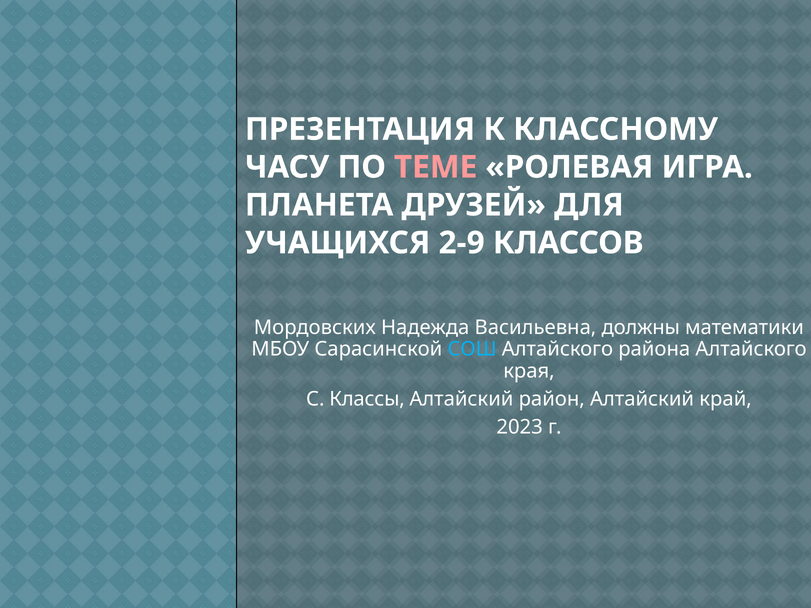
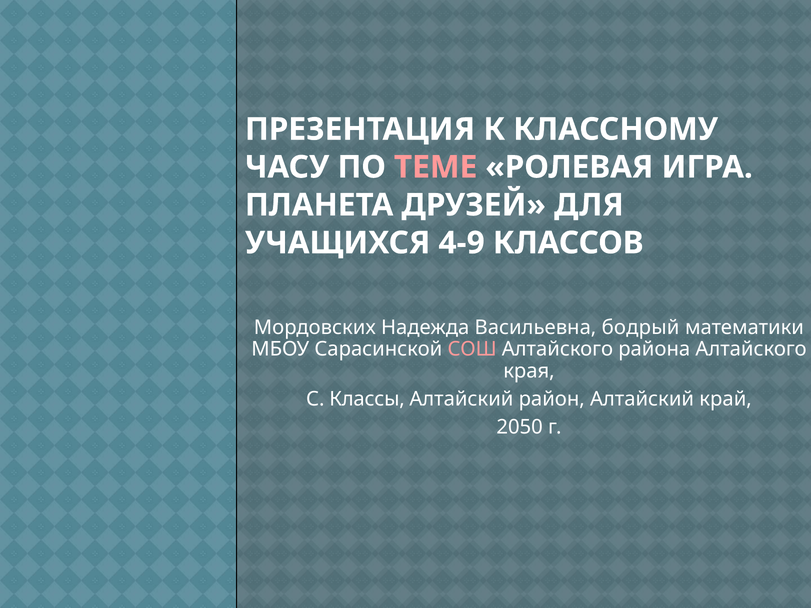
2-9: 2-9 -> 4-9 (462, 243)
должны: должны -> бодрый (641, 328)
СОШ colour: light blue -> pink (472, 349)
2023: 2023 -> 2050 (520, 427)
